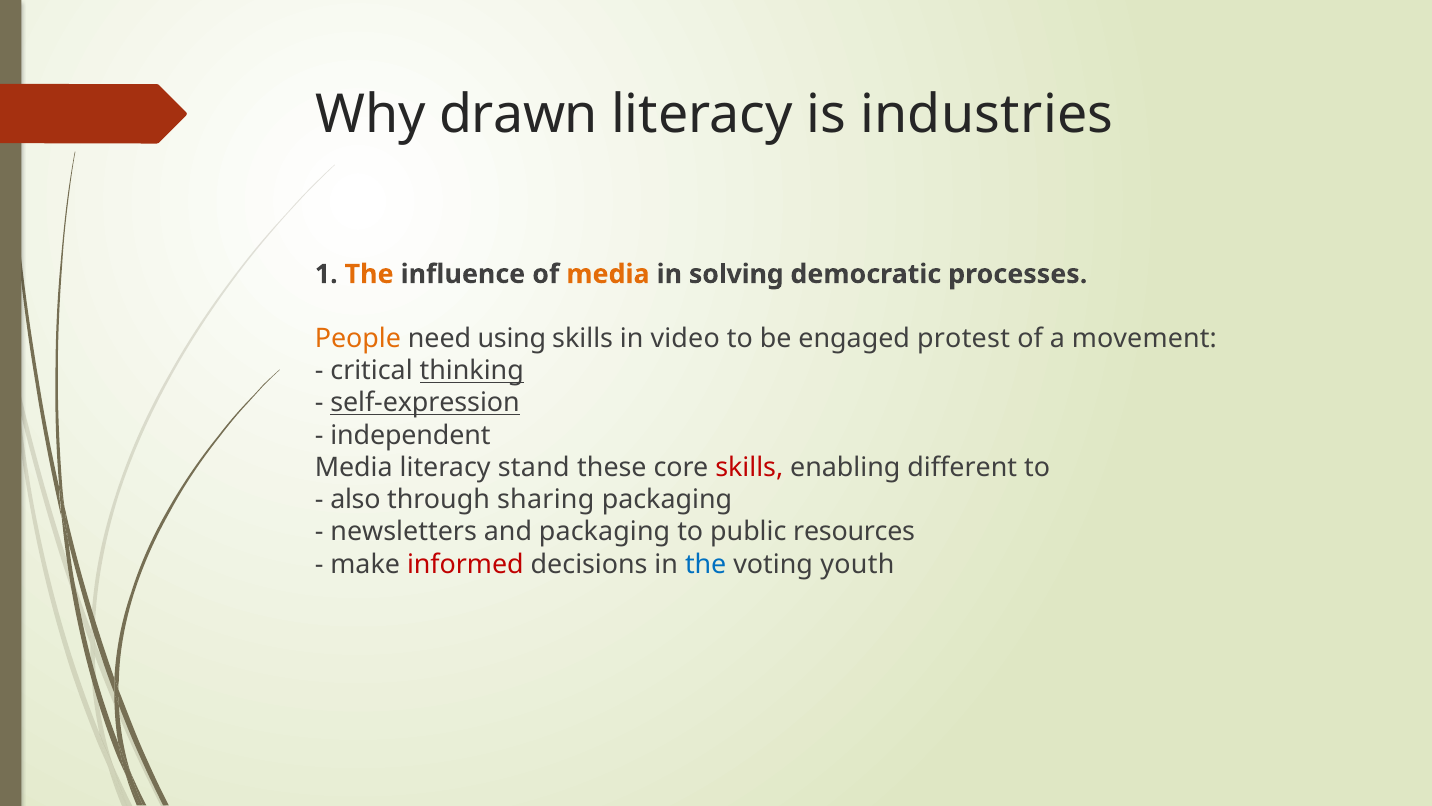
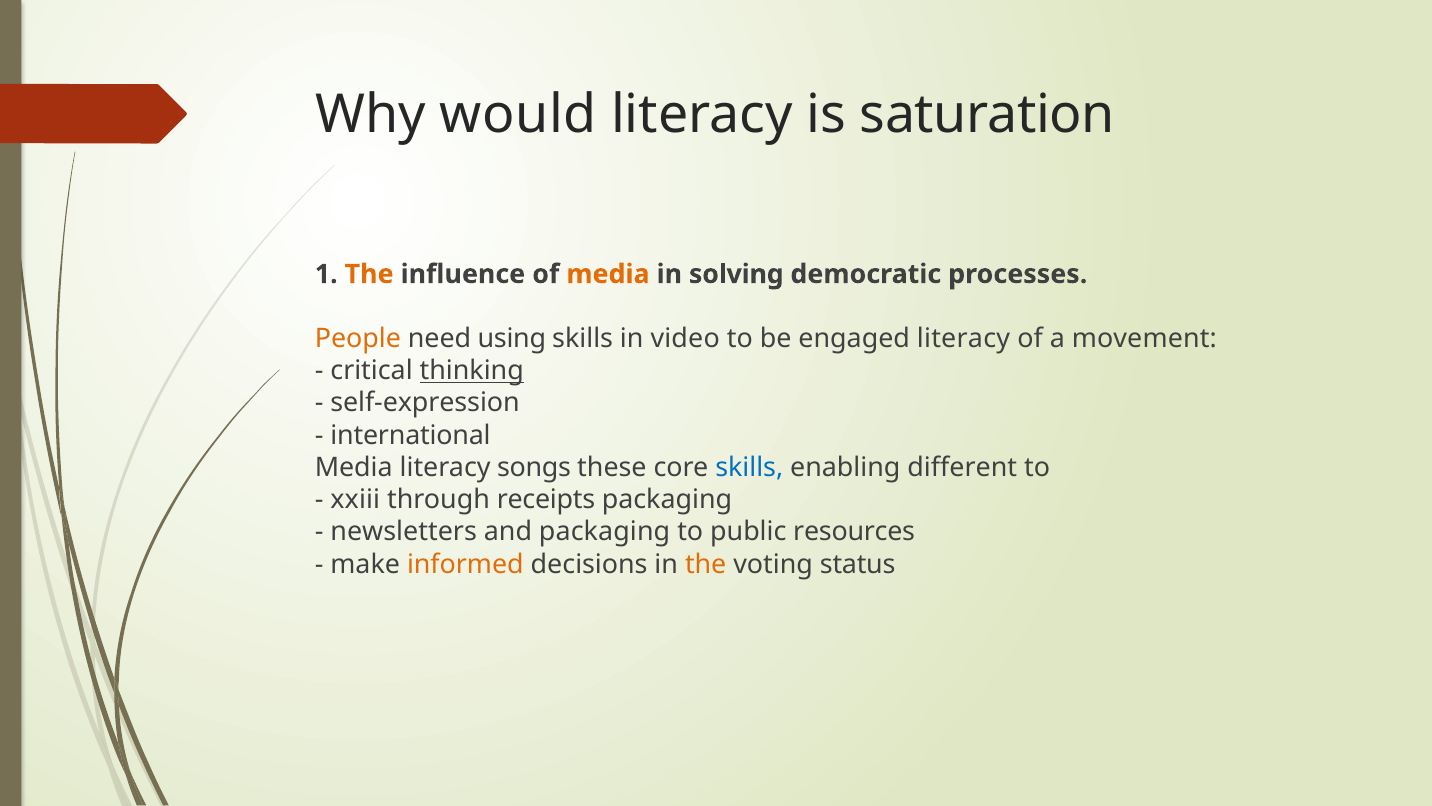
drawn: drawn -> would (518, 115)
industries: industries -> saturation (987, 115)
engaged protest: protest -> literacy (964, 338)
self-expression underline: present -> none (425, 403)
independent: independent -> international (411, 435)
stand: stand -> songs (534, 467)
skills colour: red -> blue (749, 467)
also: also -> xxiii (355, 500)
sharing: sharing -> receipts (546, 500)
informed colour: red -> orange (465, 564)
the colour: blue -> orange (706, 564)
youth: youth -> status (858, 564)
